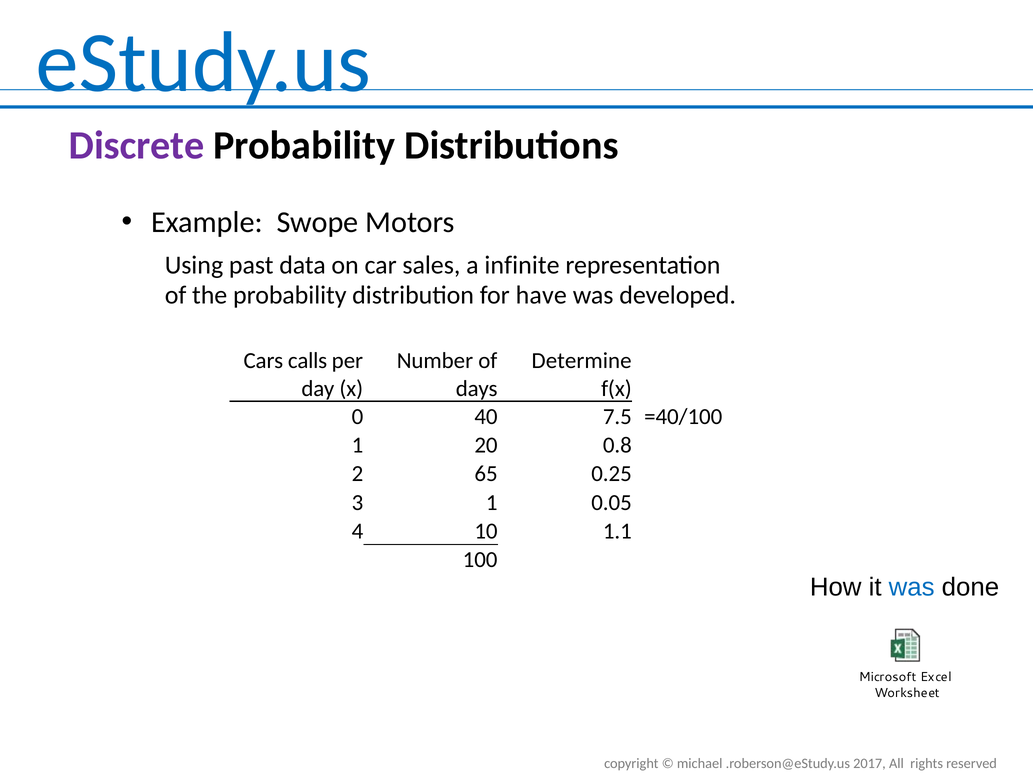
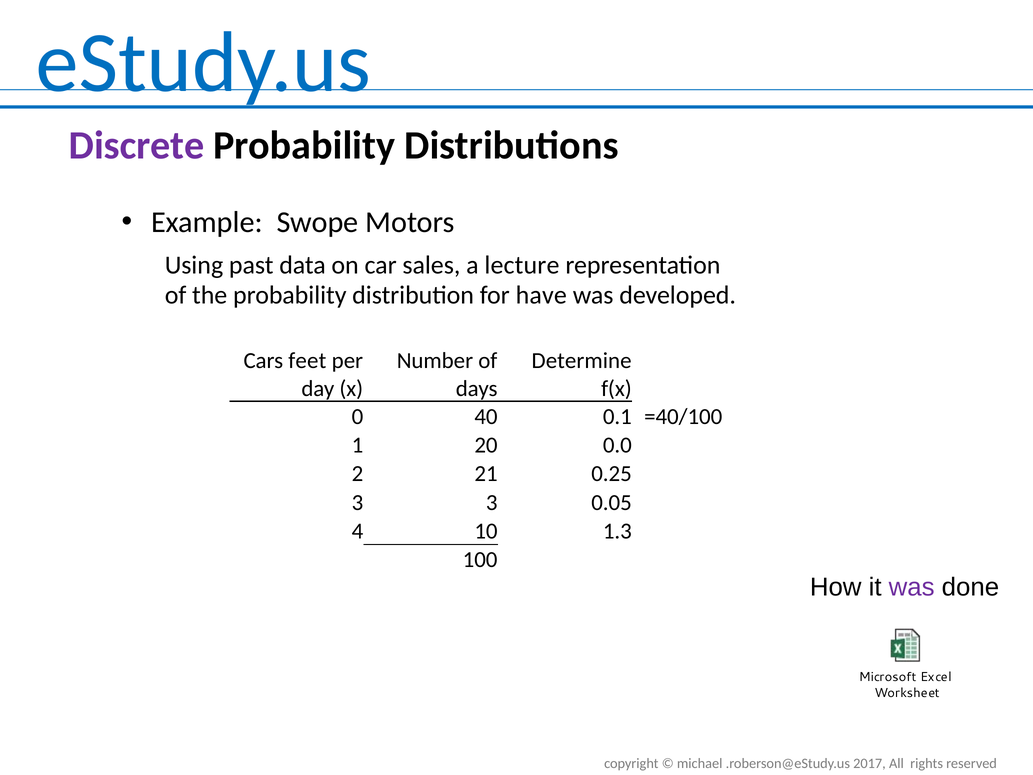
infinite: infinite -> lecture (522, 265)
calls: calls -> feet (307, 360)
7.5: 7.5 -> 0.1 (617, 416)
0.8: 0.8 -> 0.0 (617, 445)
65: 65 -> 21 (486, 474)
3 1: 1 -> 3 (492, 502)
1.1: 1.1 -> 1.3 (617, 531)
was colour: blue -> purple (912, 587)
